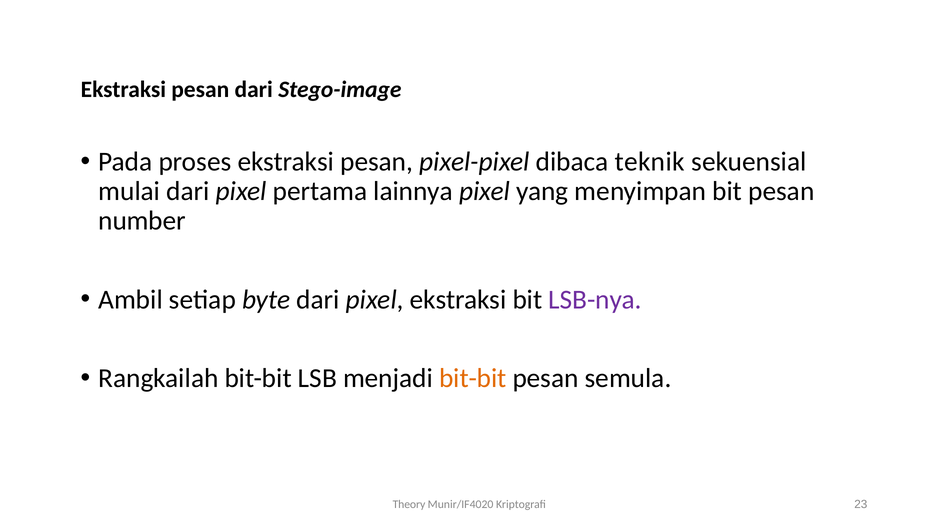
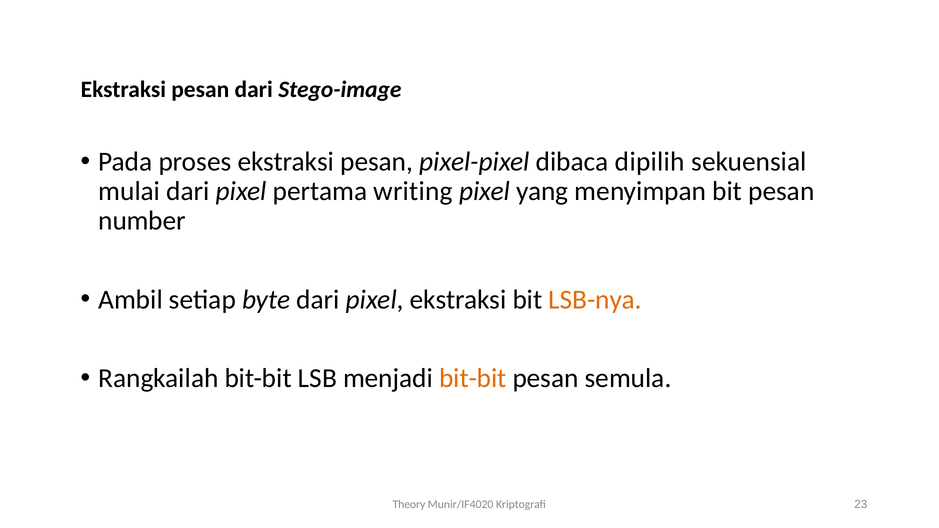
teknik: teknik -> dipilih (650, 162)
lainnya: lainnya -> writing (413, 191)
LSB-nya colour: purple -> orange (595, 300)
